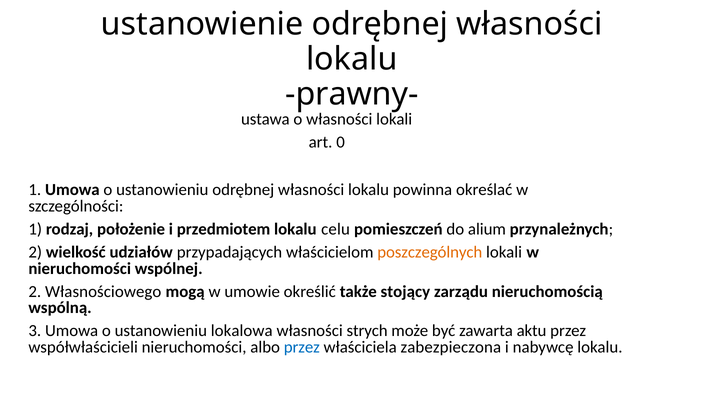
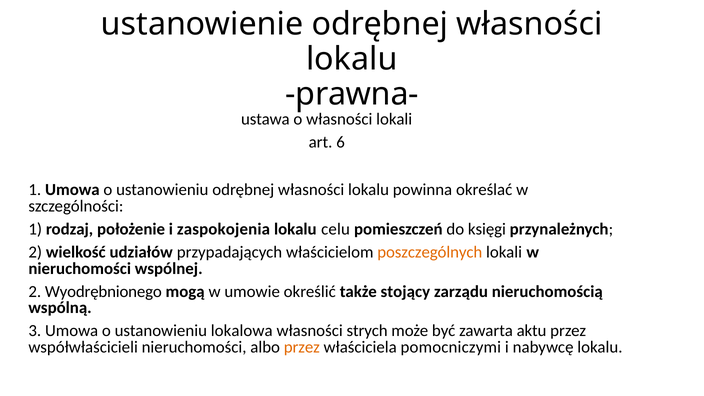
prawny-: prawny- -> prawna- (352, 94)
0: 0 -> 6 (341, 142)
przedmiotem: przedmiotem -> zaspokojenia (223, 229)
alium: alium -> księgi (487, 229)
Własnościowego: Własnościowego -> Wyodrębnionego (103, 292)
przez colour: blue -> orange (302, 347)
zabezpieczona: zabezpieczona -> pomocniczymi (451, 347)
